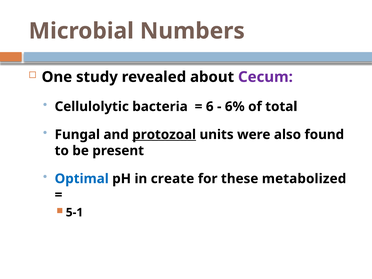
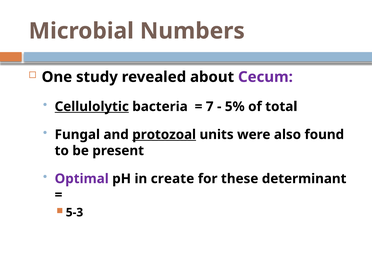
Cellulolytic underline: none -> present (92, 107)
6: 6 -> 7 (210, 107)
6%: 6% -> 5% (235, 107)
Optimal colour: blue -> purple (82, 179)
metabolized: metabolized -> determinant (304, 179)
5-1: 5-1 -> 5-3 (74, 212)
